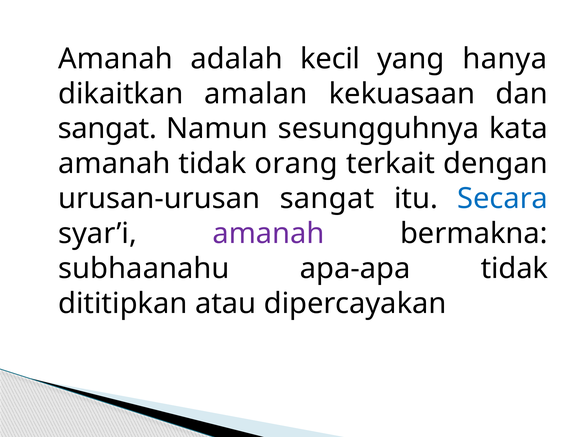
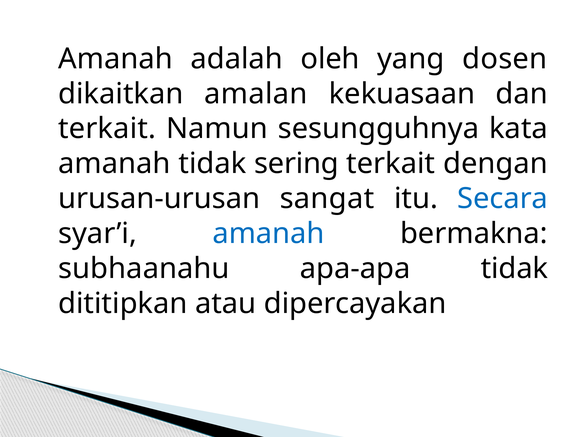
kecil: kecil -> oleh (330, 59)
hanya: hanya -> dosen (505, 59)
sangat: sangat -> terkait (107, 129)
orang: orang -> sering (296, 164)
amanah colour: purple -> blue (269, 234)
